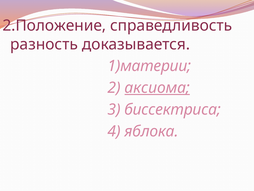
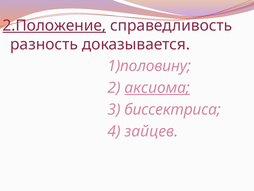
2.Положение underline: none -> present (54, 26)
1)материи: 1)материи -> 1)половину (149, 66)
яблока: яблока -> зайцев (151, 131)
